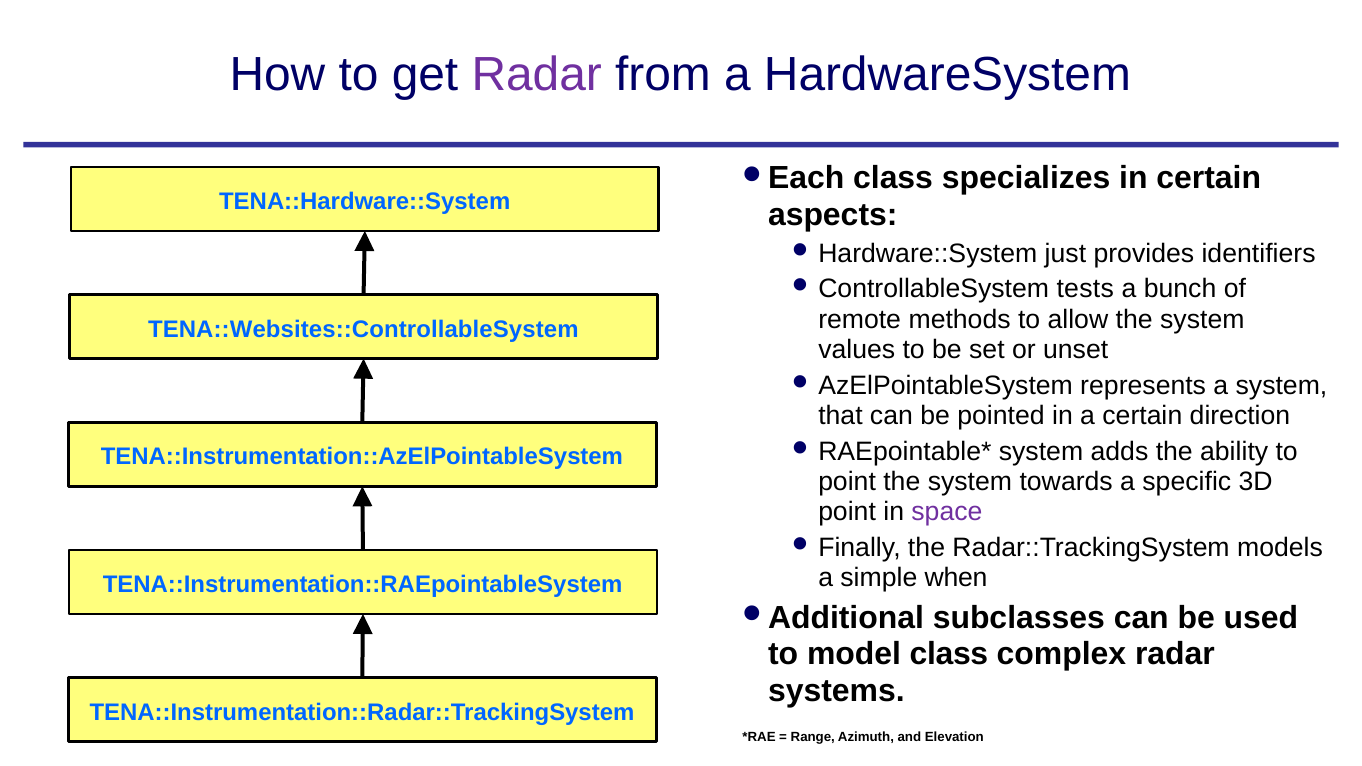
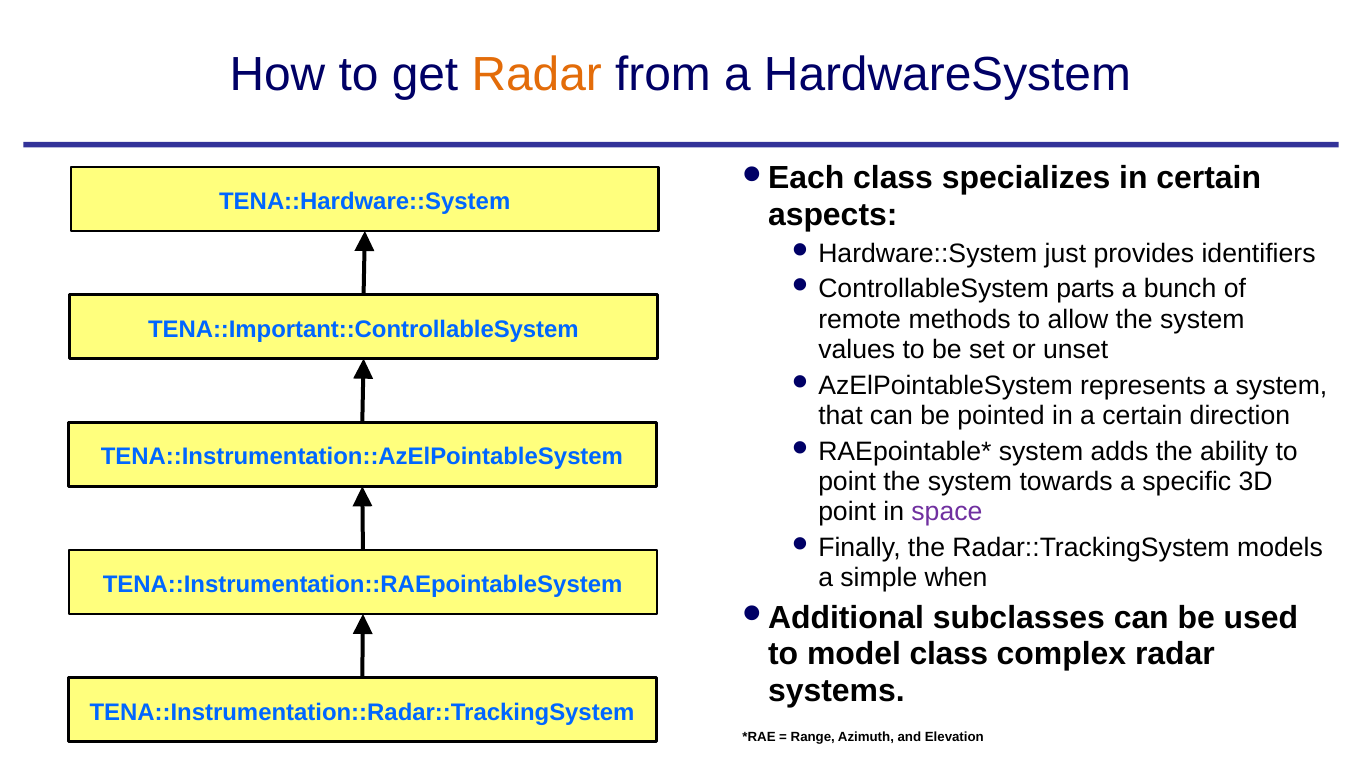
Radar colour: purple -> orange (537, 75)
tests: tests -> parts (1085, 289)
TENA::Websites::ControllableSystem: TENA::Websites::ControllableSystem -> TENA::Important::ControllableSystem (363, 329)
